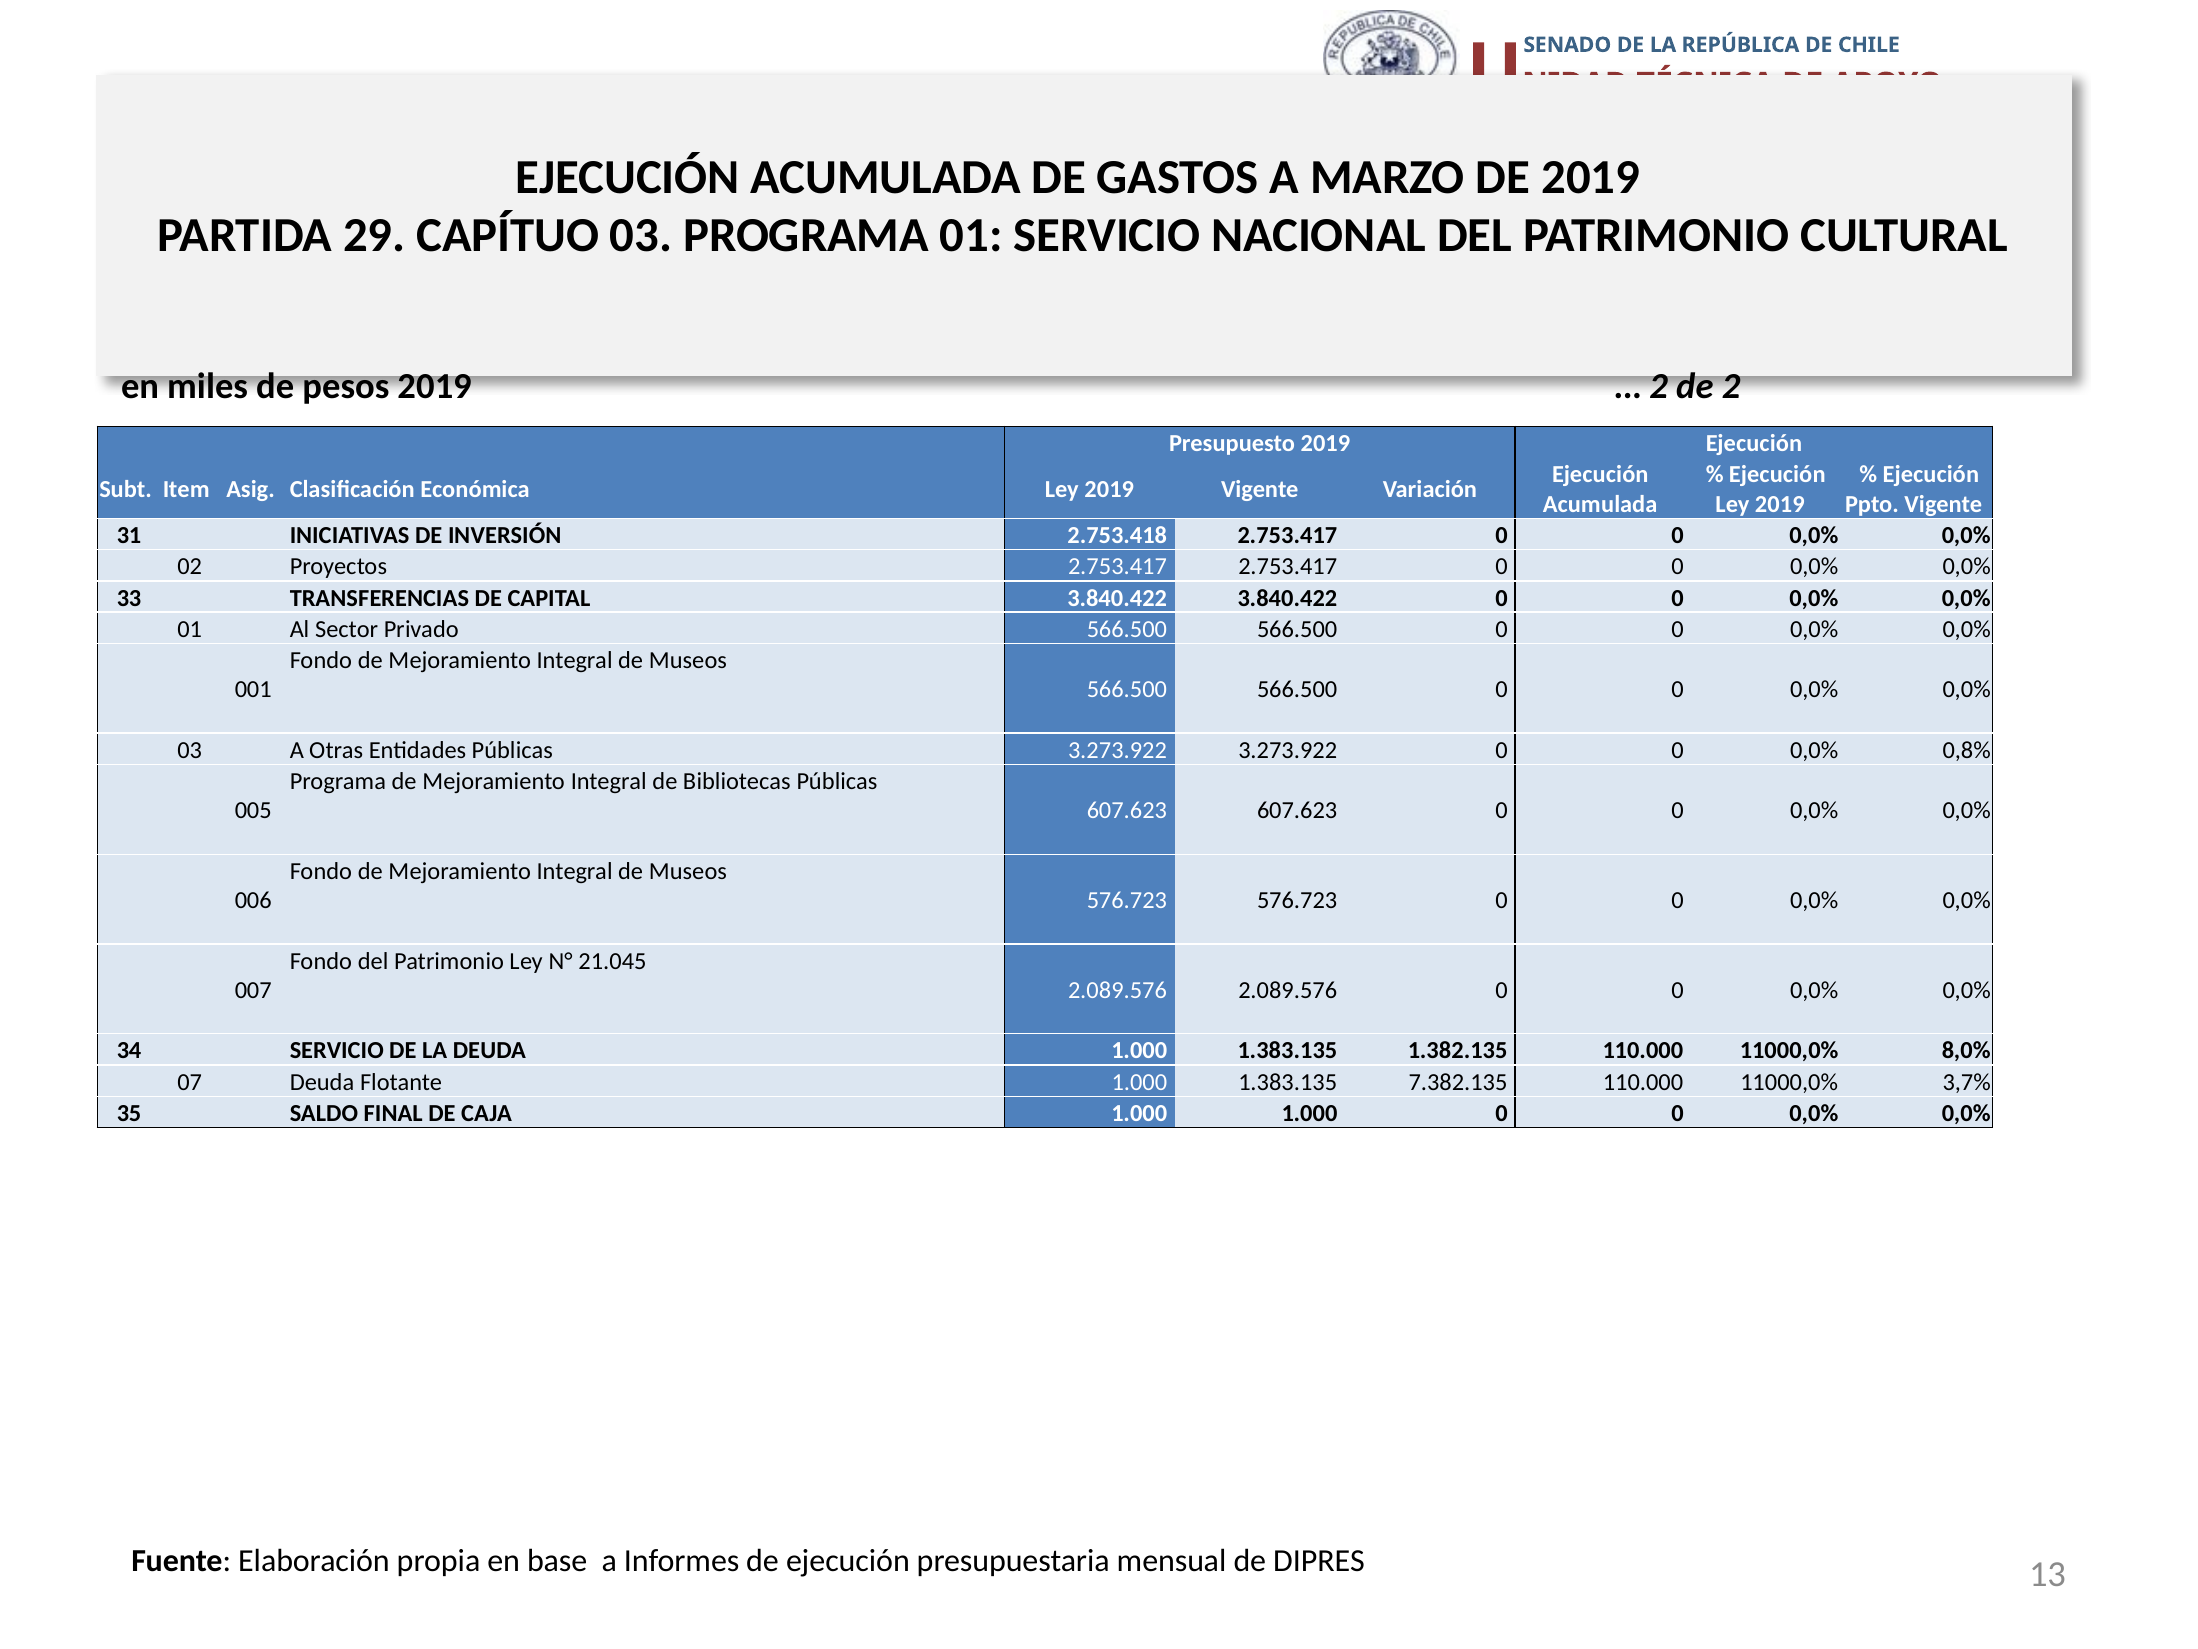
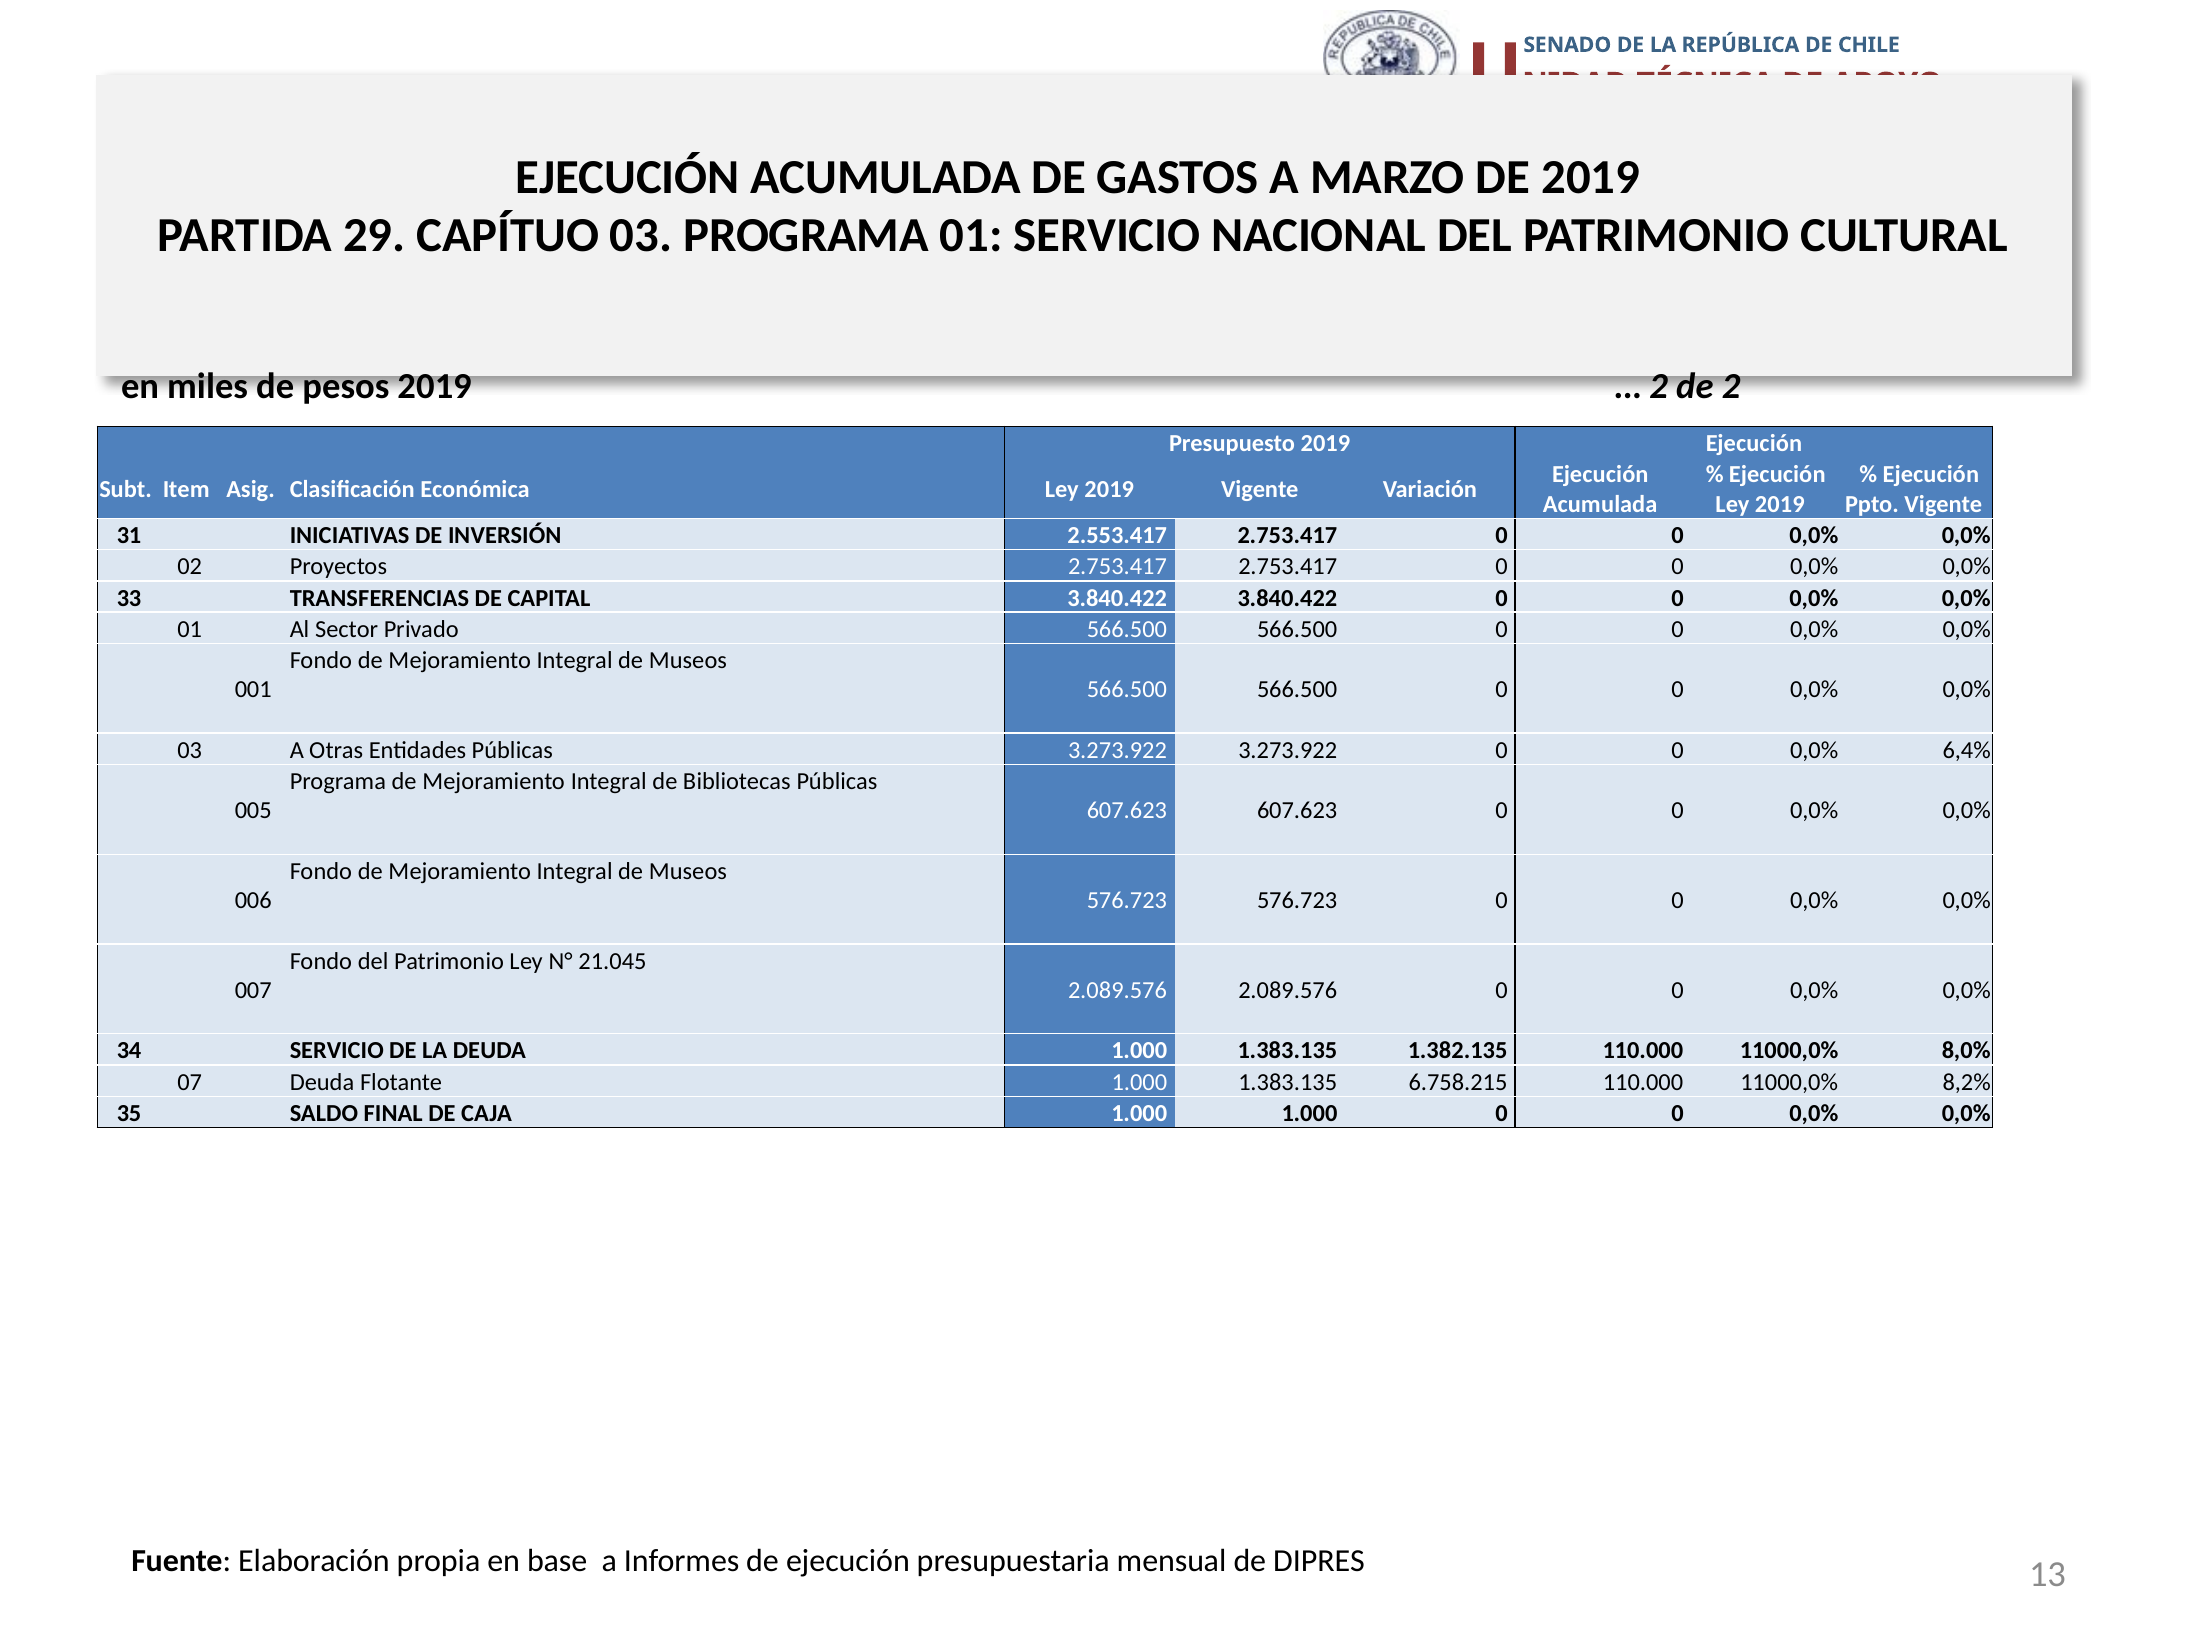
2.753.418: 2.753.418 -> 2.553.417 (1117, 535)
0,8%: 0,8% -> 6,4% (1967, 750)
7.382.135: 7.382.135 -> 6.758.215 (1458, 1082)
3,7%: 3,7% -> 8,2% (1967, 1082)
